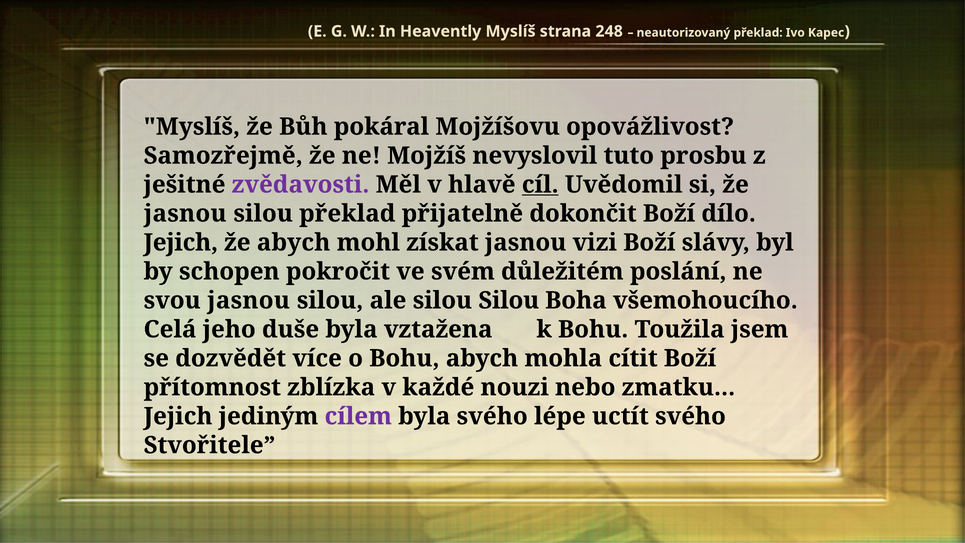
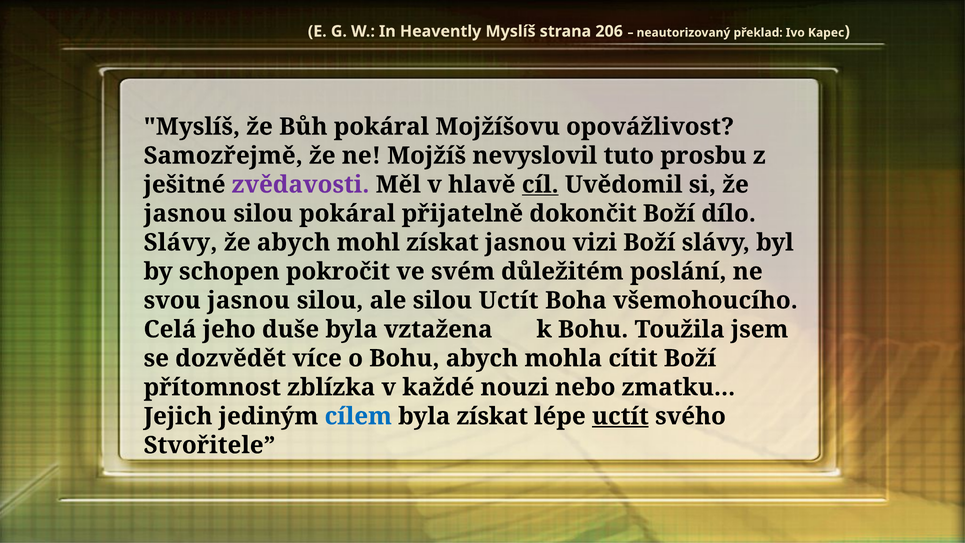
248: 248 -> 206 (609, 31)
silou překlad: překlad -> pokáral (347, 214)
Jejich: Jejich -> Slávy (181, 242)
silou Silou: Silou -> Uctít (509, 300)
cílem colour: purple -> blue (358, 416)
byla svého: svého -> získat (492, 416)
uctít underline: none -> present (620, 416)
